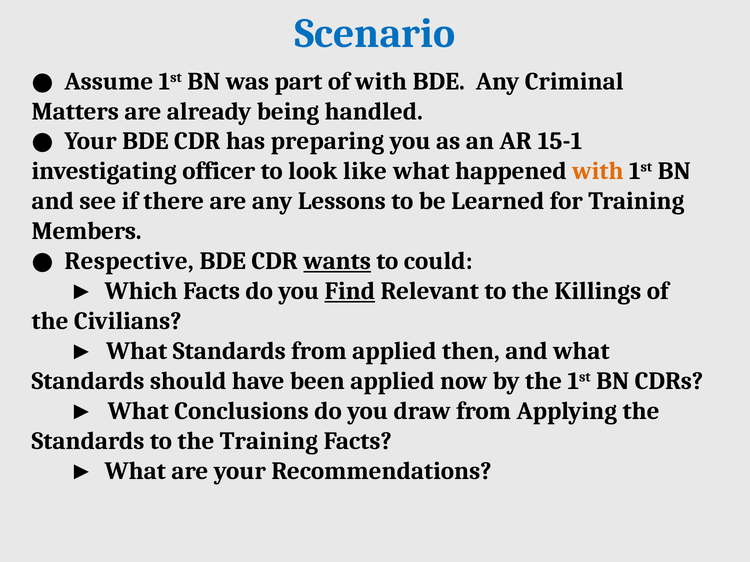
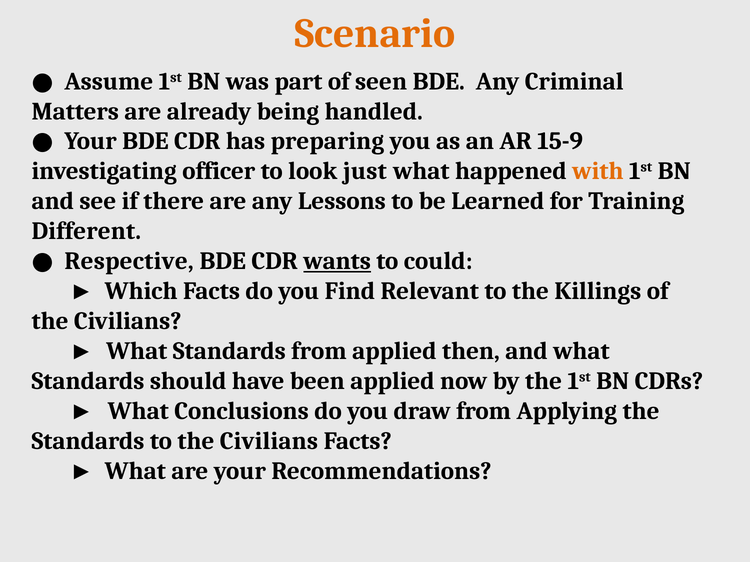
Scenario colour: blue -> orange (375, 33)
of with: with -> seen (381, 81)
15-1: 15-1 -> 15-9 (560, 141)
like: like -> just (365, 171)
Members: Members -> Different (86, 231)
Find underline: present -> none (350, 291)
to the Training: Training -> Civilians (269, 441)
